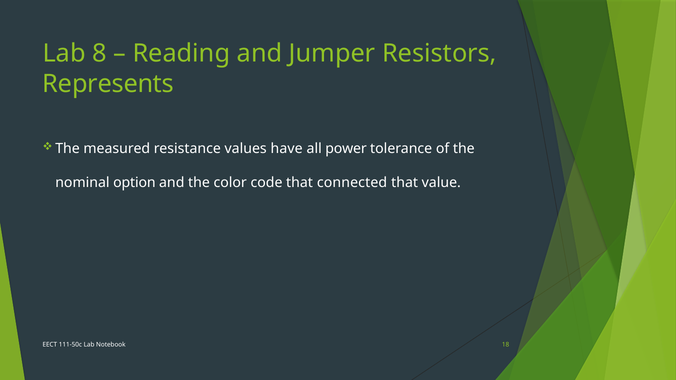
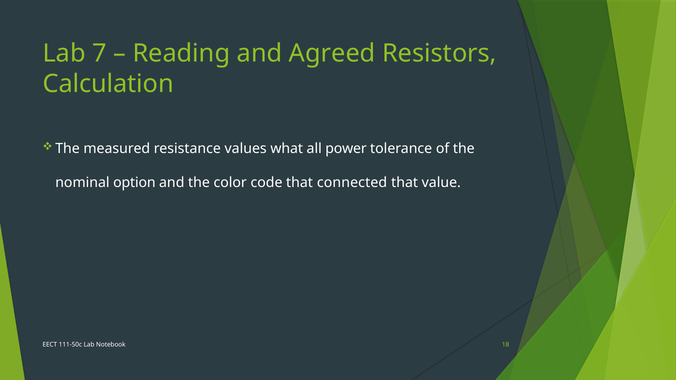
8: 8 -> 7 (100, 53)
Jumper: Jumper -> Agreed (332, 53)
Represents: Represents -> Calculation (108, 84)
have: have -> what (287, 149)
